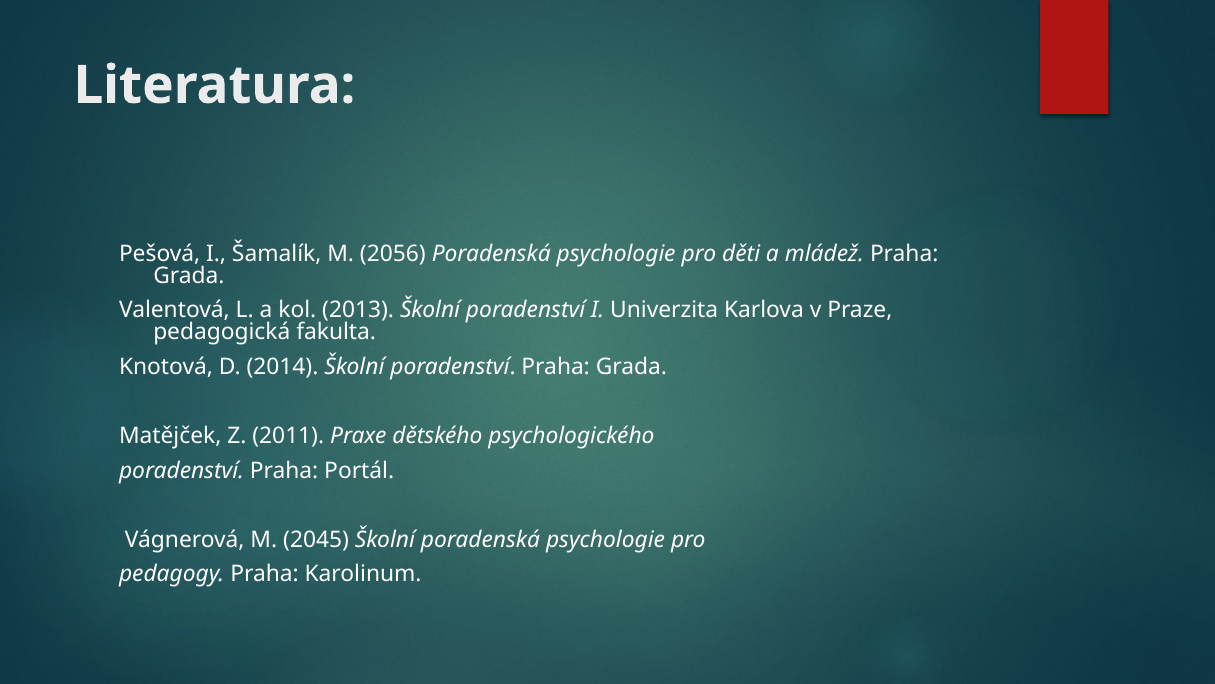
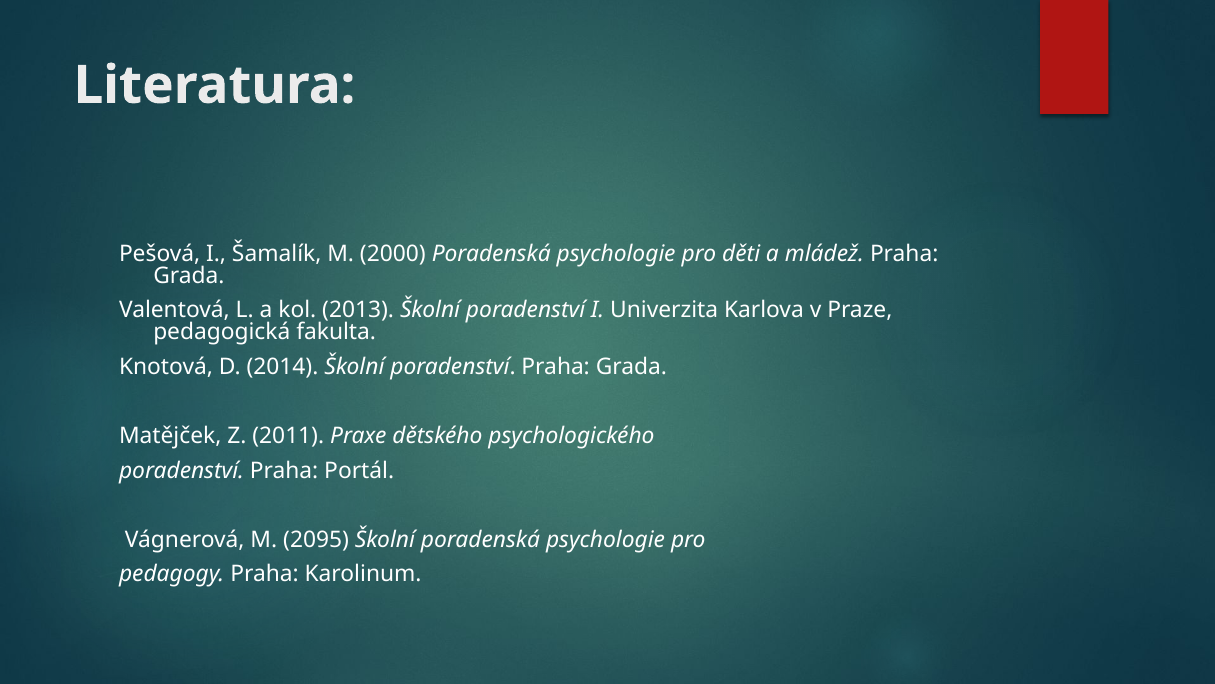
2056: 2056 -> 2000 (393, 254)
2045: 2045 -> 2095 (316, 539)
